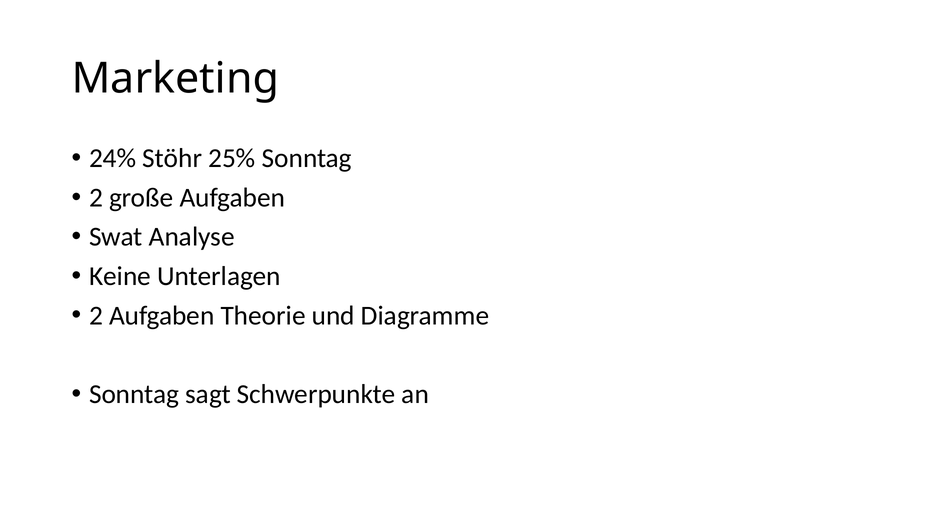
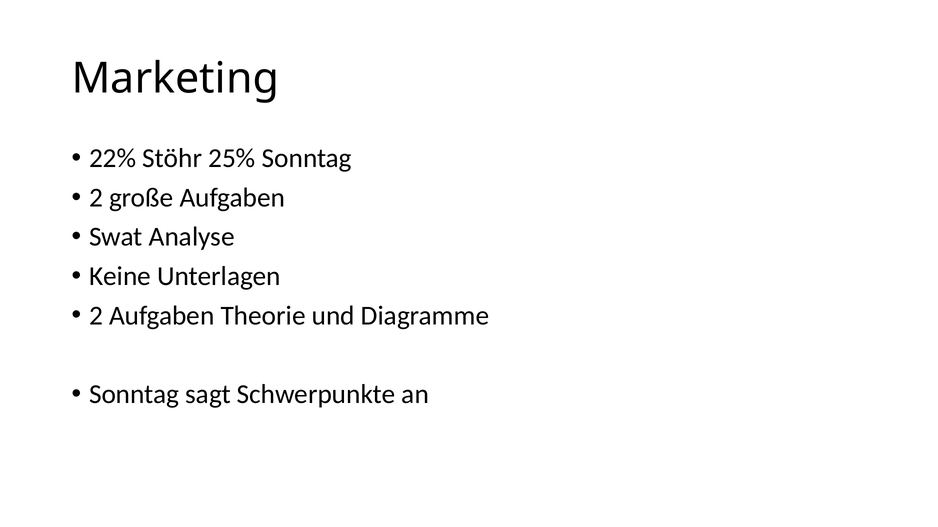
24%: 24% -> 22% (113, 159)
